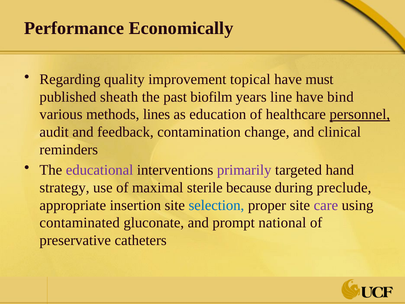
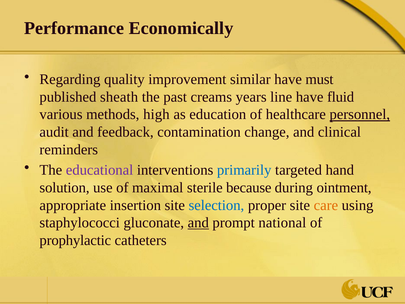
topical: topical -> similar (250, 79)
biofilm: biofilm -> creams (211, 97)
bind: bind -> fluid (341, 97)
lines: lines -> high (156, 114)
primarily colour: purple -> blue (244, 170)
strategy: strategy -> solution (64, 187)
preclude: preclude -> ointment (344, 187)
care colour: purple -> orange (326, 205)
contaminated: contaminated -> staphylococci (80, 223)
and underline: none -> present (198, 223)
preservative: preservative -> prophylactic (75, 240)
